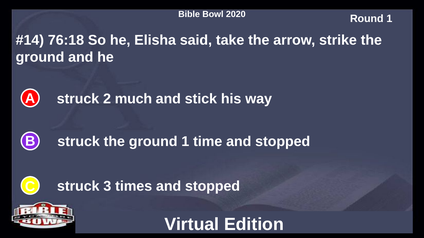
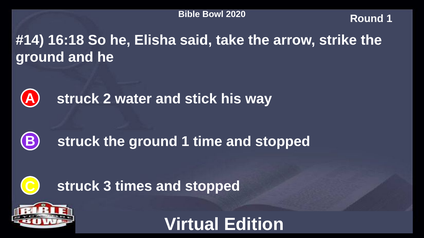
76:18: 76:18 -> 16:18 (66, 40)
much: much -> water (133, 99)
